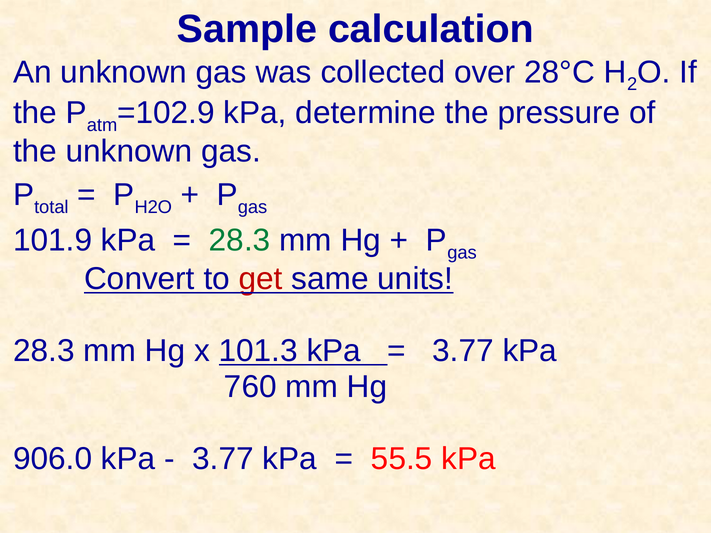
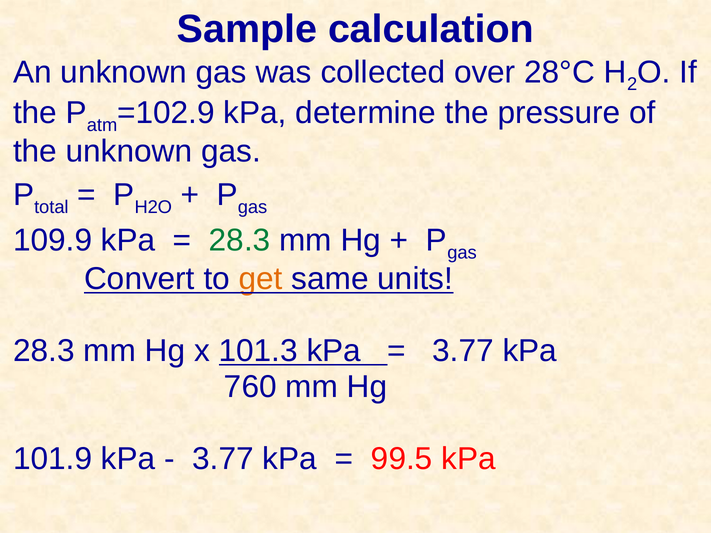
101.9: 101.9 -> 109.9 (53, 241)
get colour: red -> orange (261, 279)
906.0: 906.0 -> 101.9 (53, 459)
55.5: 55.5 -> 99.5 (402, 459)
